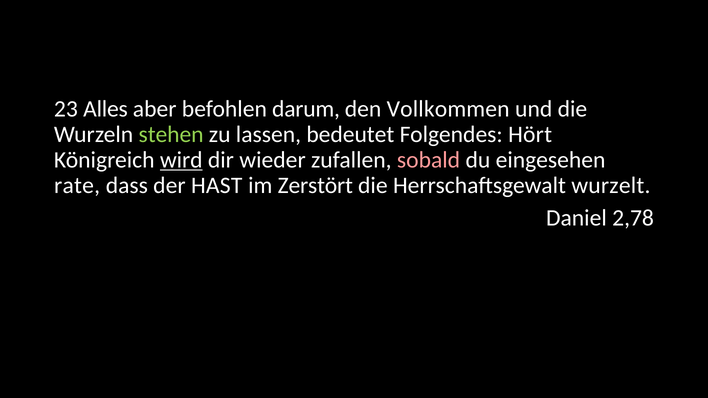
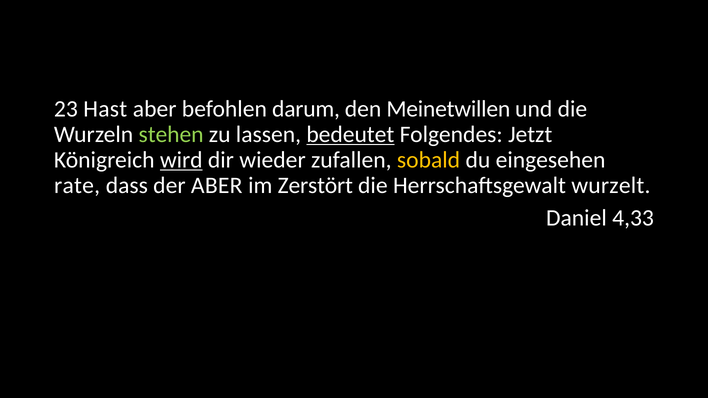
Alles: Alles -> Hast (105, 109)
Vollkommen: Vollkommen -> Meinetwillen (448, 109)
bedeutet underline: none -> present (350, 134)
Hört: Hört -> Jetzt (530, 134)
sobald colour: pink -> yellow (429, 160)
der HAST: HAST -> ABER (217, 185)
2,78: 2,78 -> 4,33 (633, 218)
